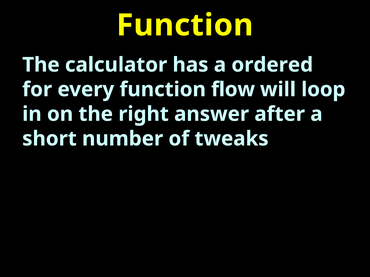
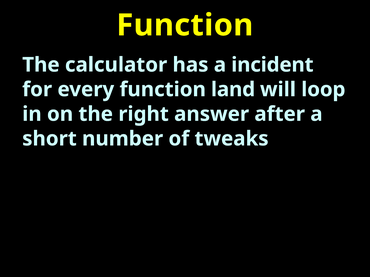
ordered: ordered -> incident (272, 65)
flow: flow -> land (233, 90)
